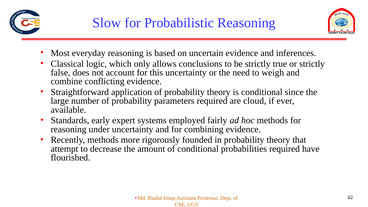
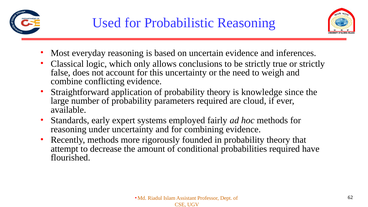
Slow: Slow -> Used (107, 23)
is conditional: conditional -> knowledge (262, 92)
